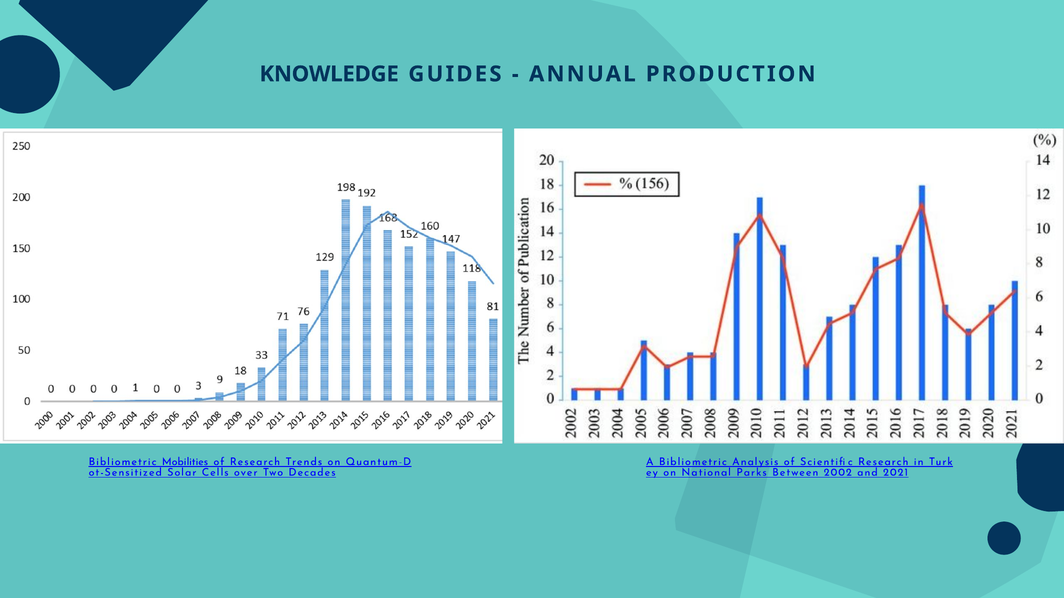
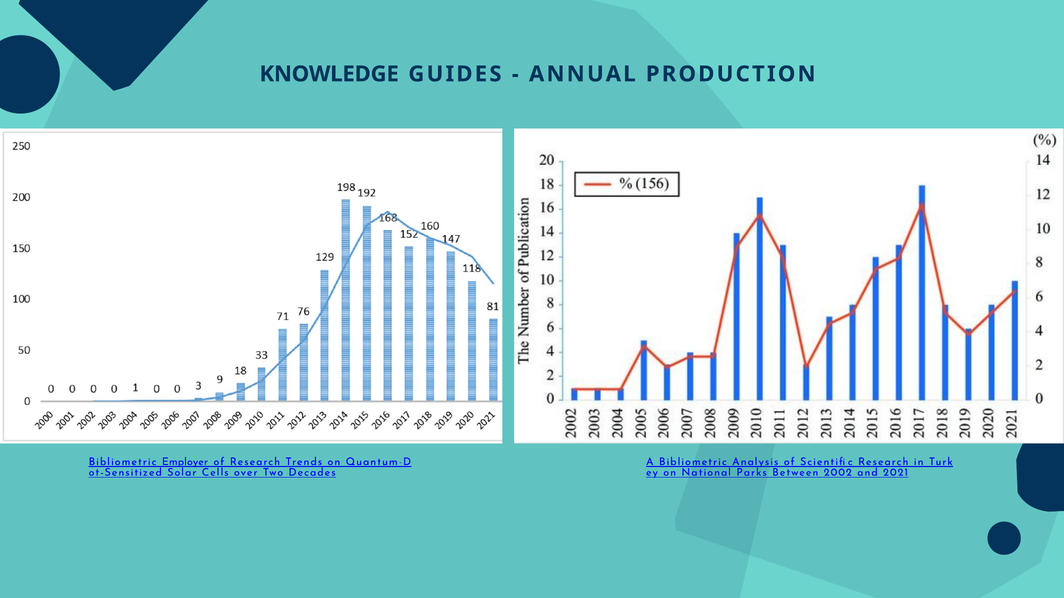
Mobilities: Mobilities -> Employer (185, 462)
